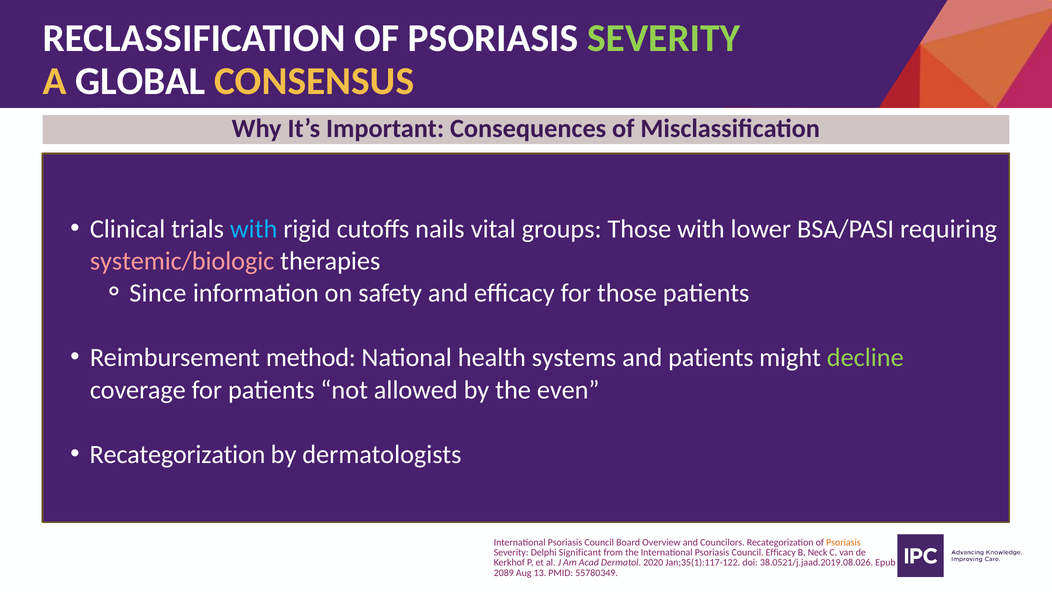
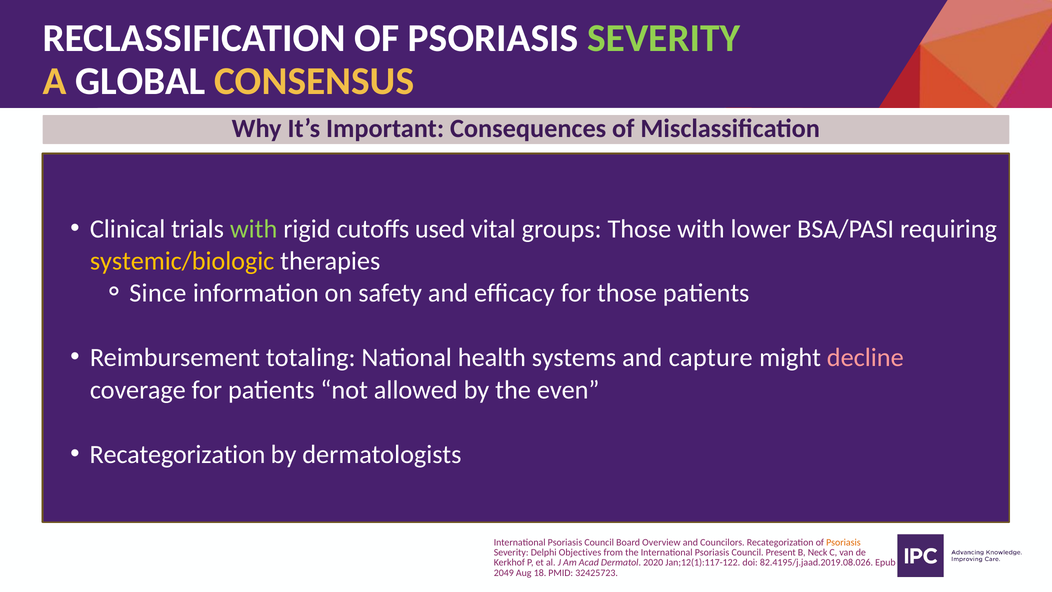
with colour: light blue -> light green (254, 229)
nails: nails -> used (440, 229)
systemic/biologic colour: pink -> yellow (182, 261)
method: method -> totaling (311, 358)
and patients: patients -> capture (711, 358)
decline colour: light green -> pink (865, 358)
Significant: Significant -> Objectives (580, 552)
Council Efficacy: Efficacy -> Present (781, 552)
Jan;35(1):117-122: Jan;35(1):117-122 -> Jan;12(1):117-122 (703, 562)
38.0521/j.jaad.2019.08.026: 38.0521/j.jaad.2019.08.026 -> 82.4195/j.jaad.2019.08.026 (816, 562)
2089: 2089 -> 2049 (504, 573)
13: 13 -> 18 (540, 573)
55780349: 55780349 -> 32425723 (597, 573)
